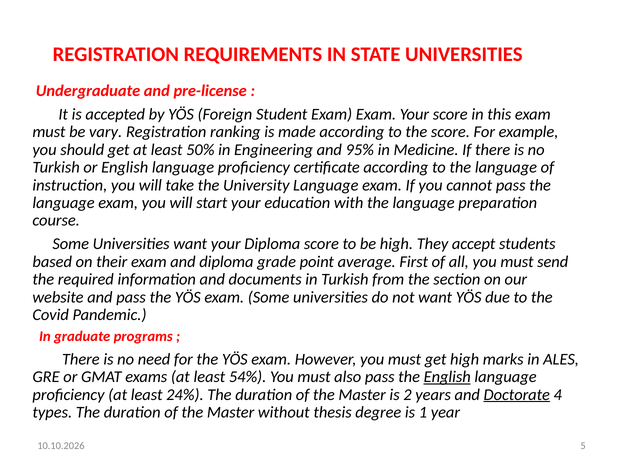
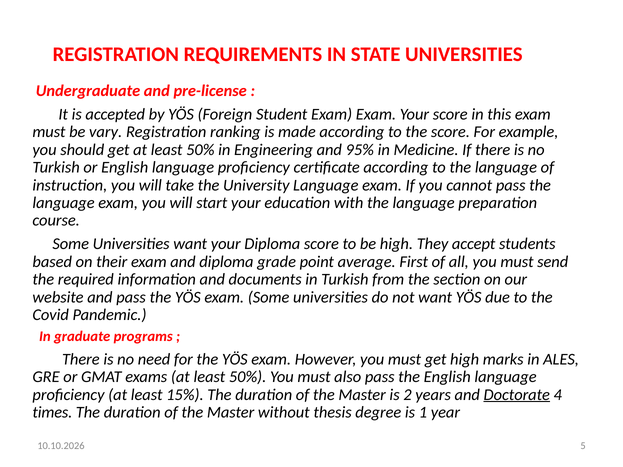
exams at least 54%: 54% -> 50% (248, 377)
English underline: present -> none (447, 377)
24%: 24% -> 15% (185, 395)
types: types -> times (52, 413)
